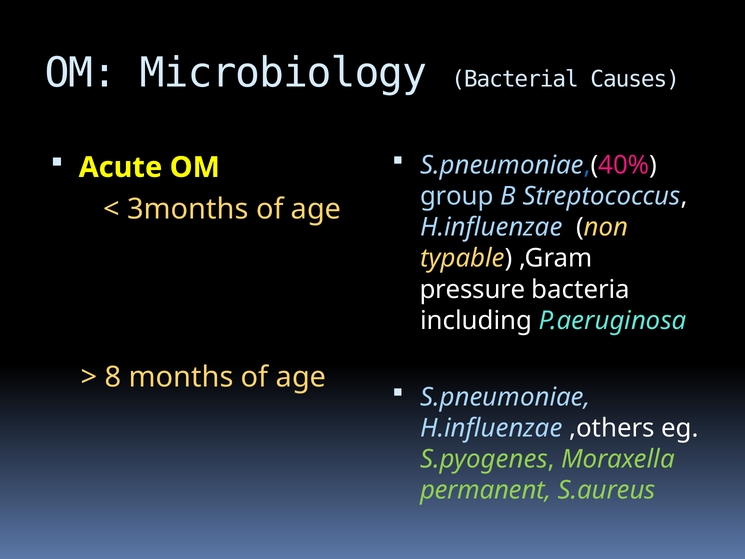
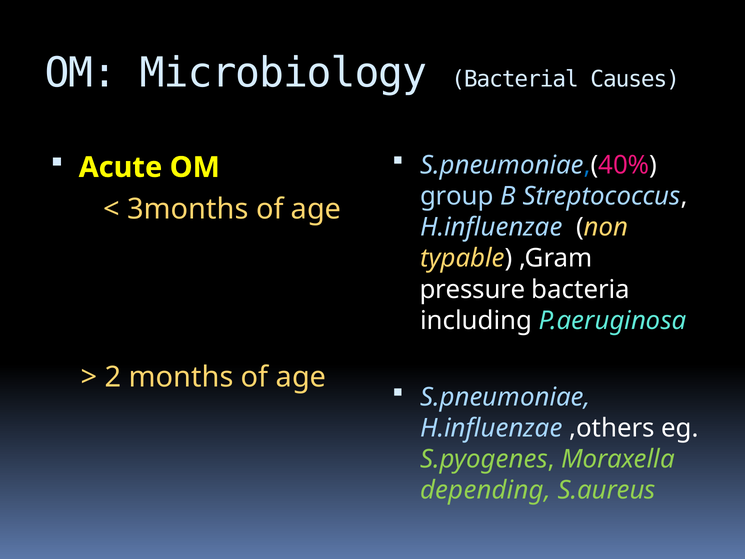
8: 8 -> 2 (113, 377)
permanent: permanent -> depending (485, 490)
